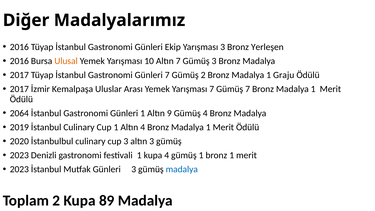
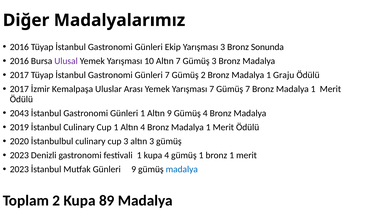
Yerleşen: Yerleşen -> Sonunda (267, 47)
Ulusal colour: orange -> purple (66, 61)
2064: 2064 -> 2043 (19, 113)
Günleri 3: 3 -> 9 (134, 169)
